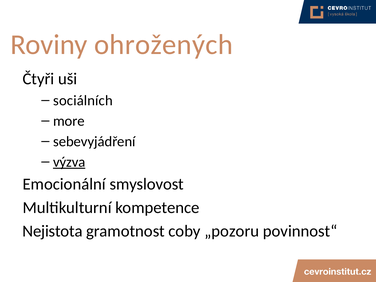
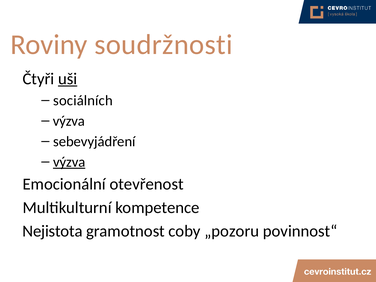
ohrožených: ohrožených -> soudržnosti (163, 45)
uši underline: none -> present (68, 79)
more: more -> výzva (69, 121)
smyslovost: smyslovost -> otevřenost (147, 184)
